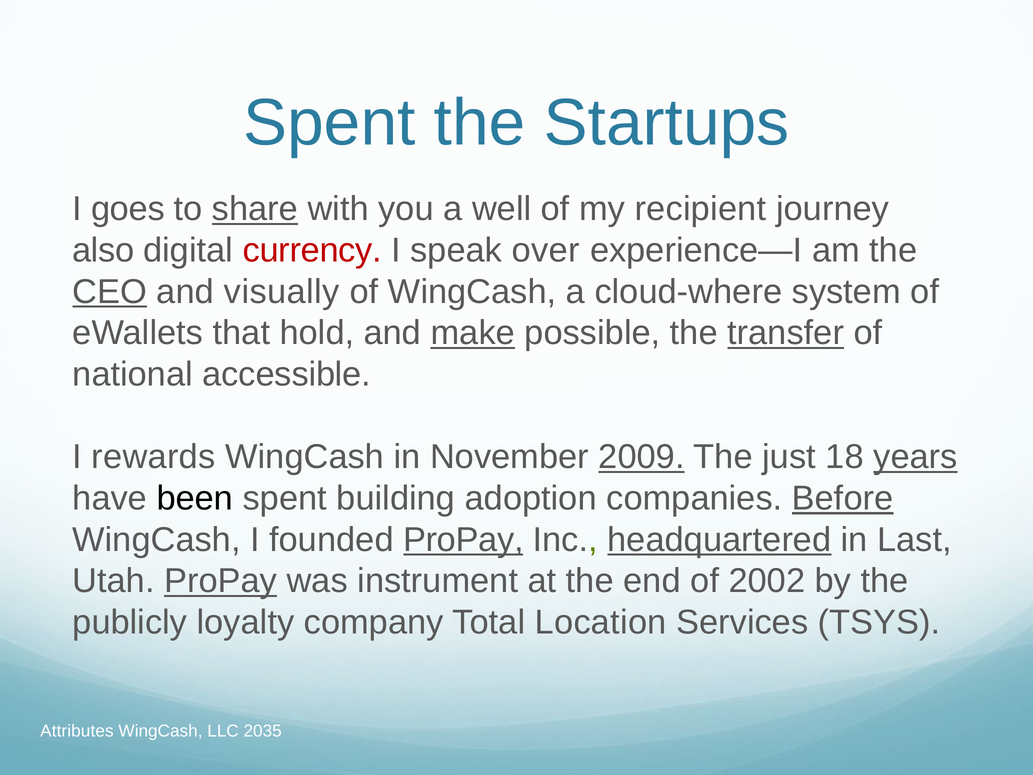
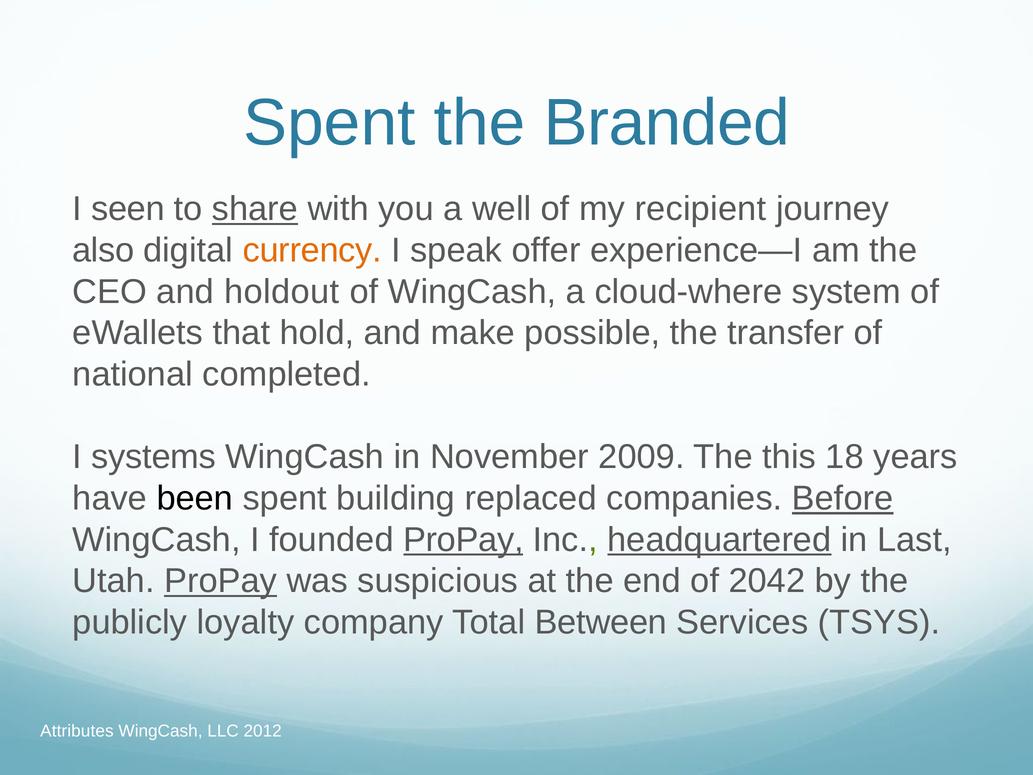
Startups: Startups -> Branded (667, 123)
goes: goes -> seen (128, 209)
currency colour: red -> orange (312, 250)
over: over -> offer (546, 250)
CEO underline: present -> none (110, 292)
visually: visually -> holdout (282, 292)
make underline: present -> none (473, 333)
transfer underline: present -> none (786, 333)
accessible: accessible -> completed (287, 374)
rewards: rewards -> systems (154, 457)
2009 underline: present -> none (641, 457)
just: just -> this (789, 457)
years underline: present -> none (915, 457)
adoption: adoption -> replaced (531, 498)
instrument: instrument -> suspicious (438, 581)
2002: 2002 -> 2042 (767, 581)
Location: Location -> Between (601, 622)
2035: 2035 -> 2012 (263, 731)
